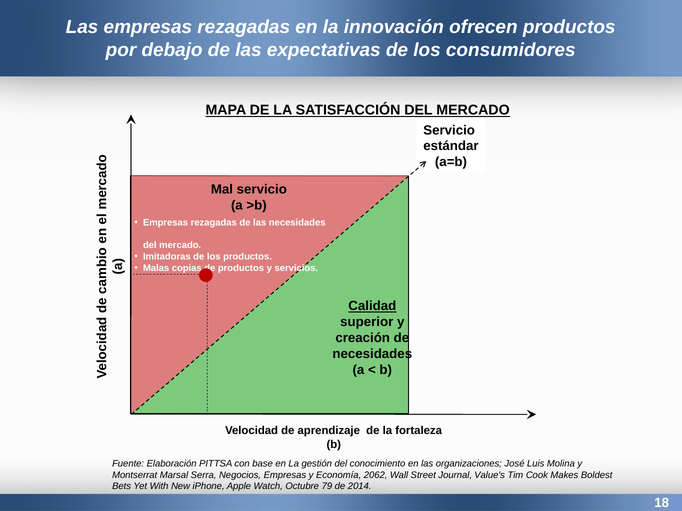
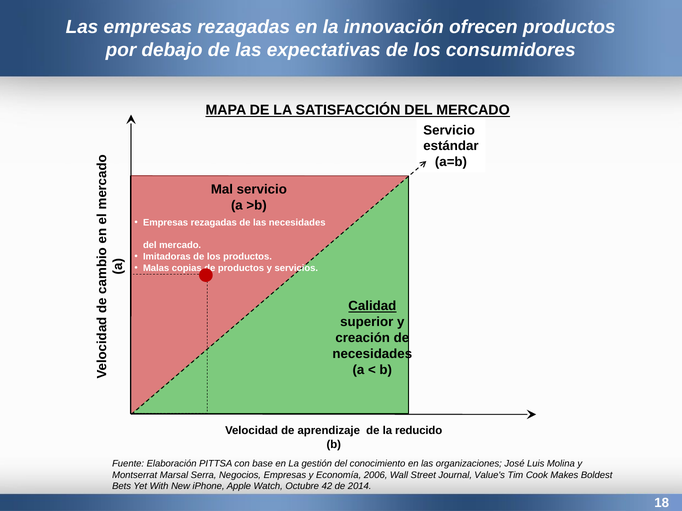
fortaleza: fortaleza -> reducido (419, 431)
2062: 2062 -> 2006 (376, 475)
79: 79 -> 42 (327, 487)
